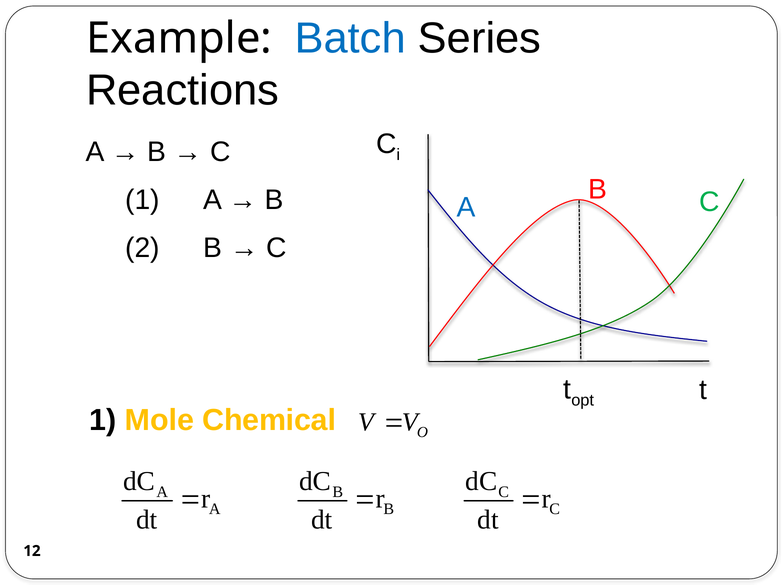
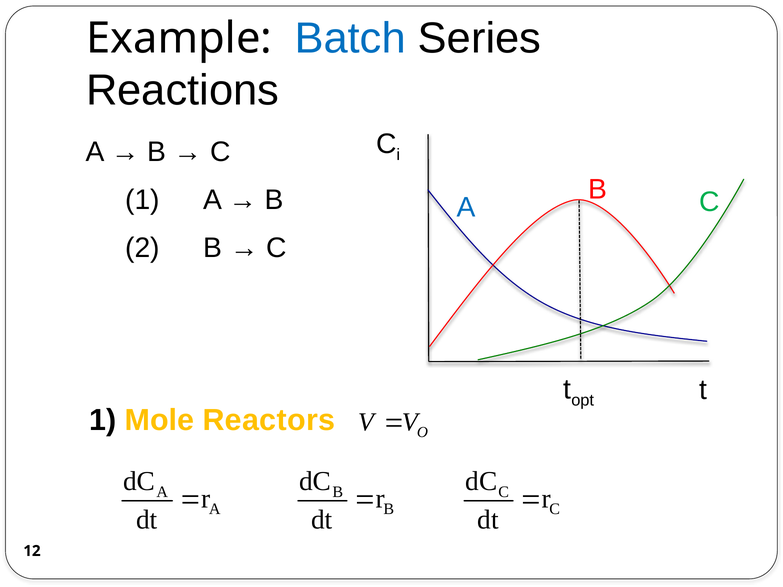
Chemical: Chemical -> Reactors (269, 420)
